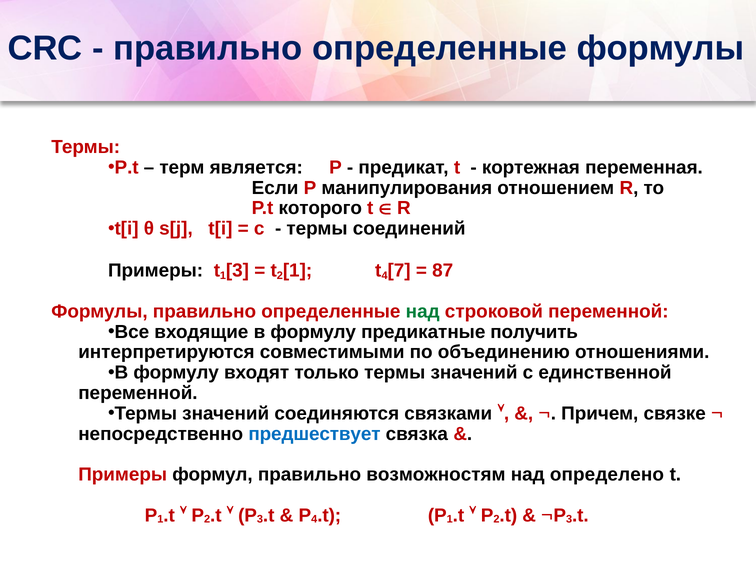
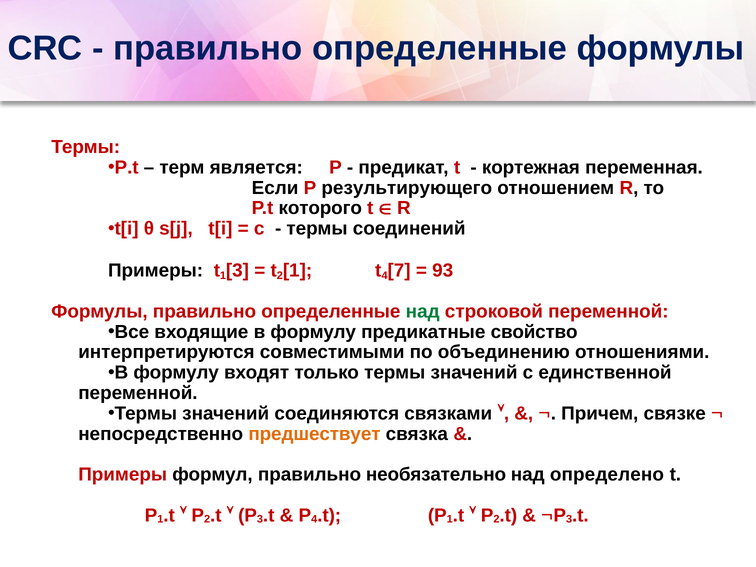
манипулирования: манипулирования -> результирующего (407, 188)
87: 87 -> 93 (443, 270)
получить: получить -> свойство (534, 332)
предшествует colour: blue -> orange (314, 434)
возможностям: возможностям -> необязательно (436, 475)
